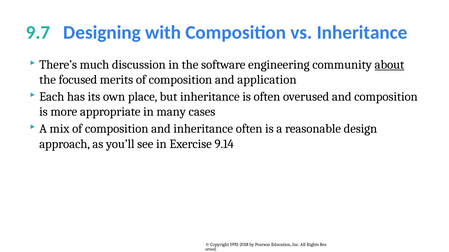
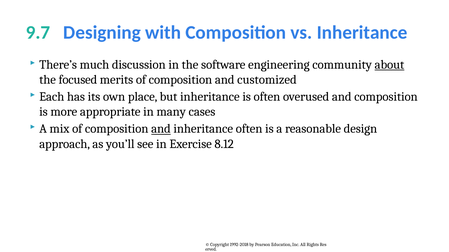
application: application -> customized (267, 80)
and underline: none -> present (161, 129)
9.14: 9.14 -> 8.12 (224, 144)
